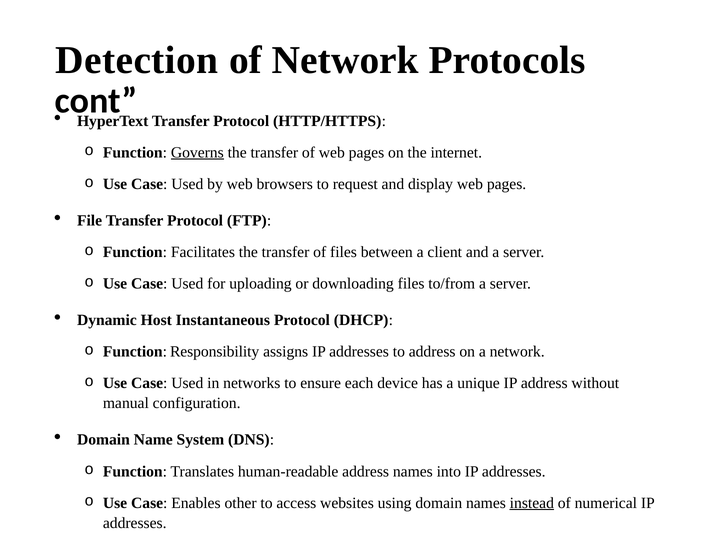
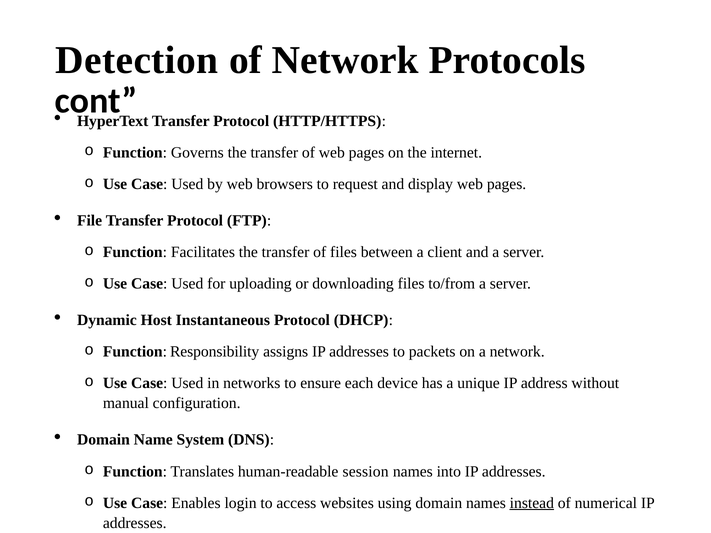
Governs underline: present -> none (197, 153)
to address: address -> packets (432, 352)
human-readable address: address -> session (366, 472)
other: other -> login (241, 503)
